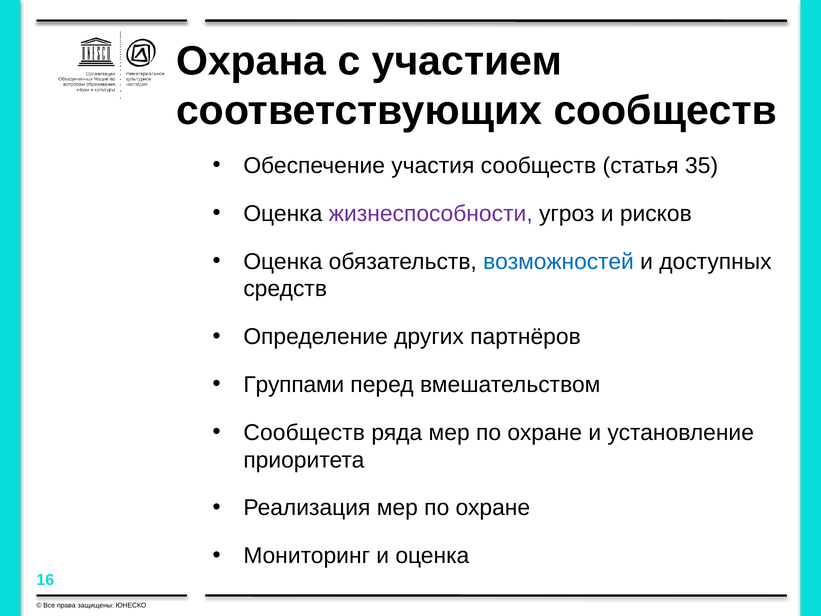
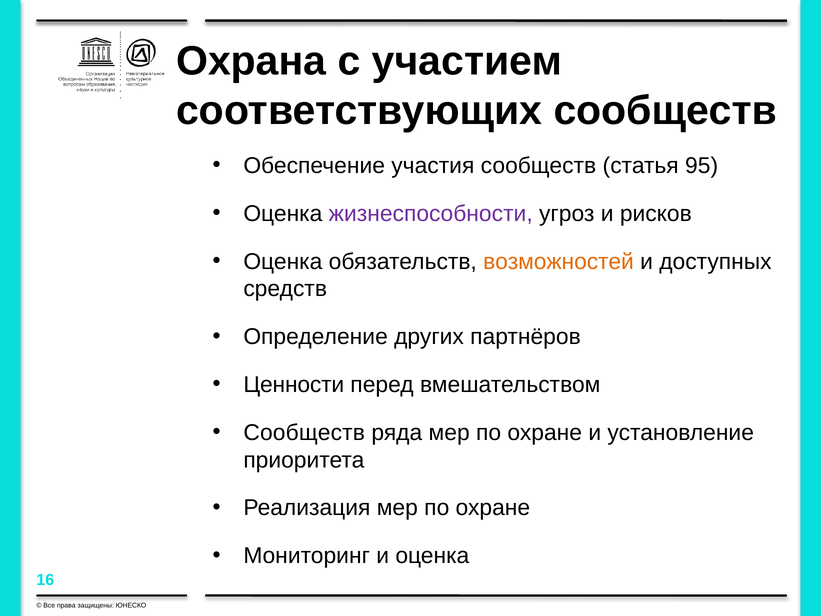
35: 35 -> 95 (702, 166)
возможностей colour: blue -> orange (559, 261)
Группами: Группами -> Ценности (294, 385)
